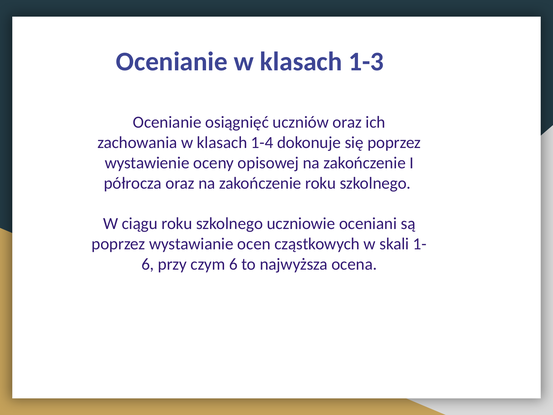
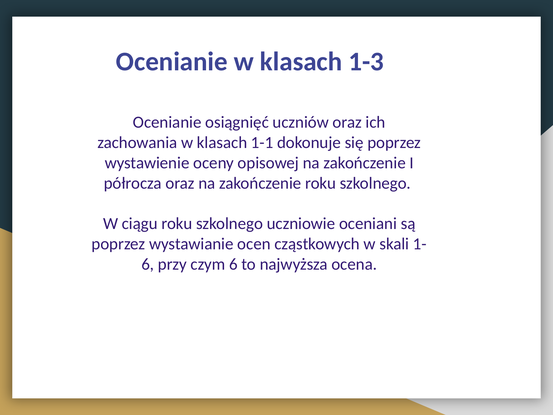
1-4: 1-4 -> 1-1 (262, 143)
